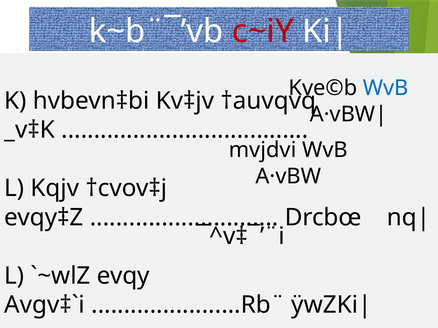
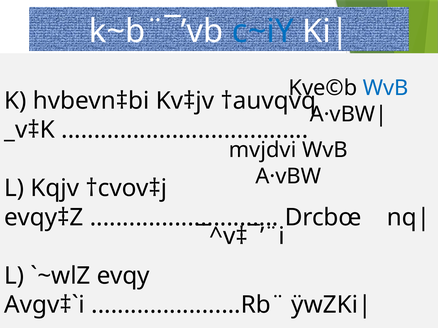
c~iY colour: red -> blue (263, 31)
